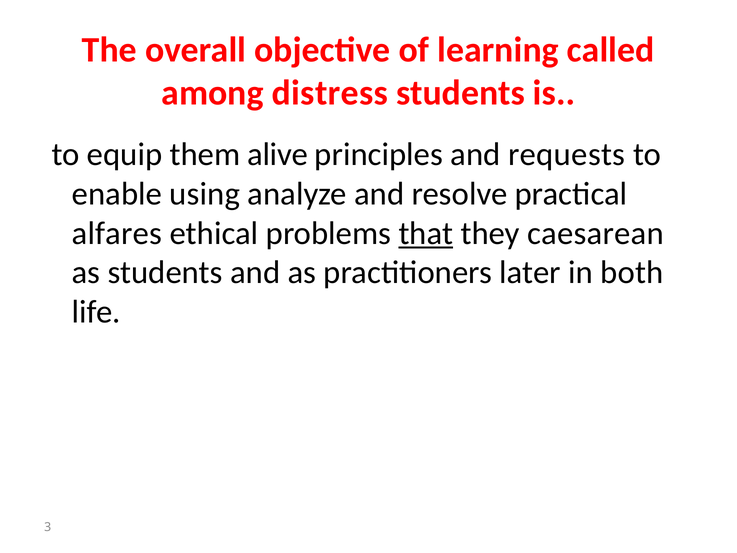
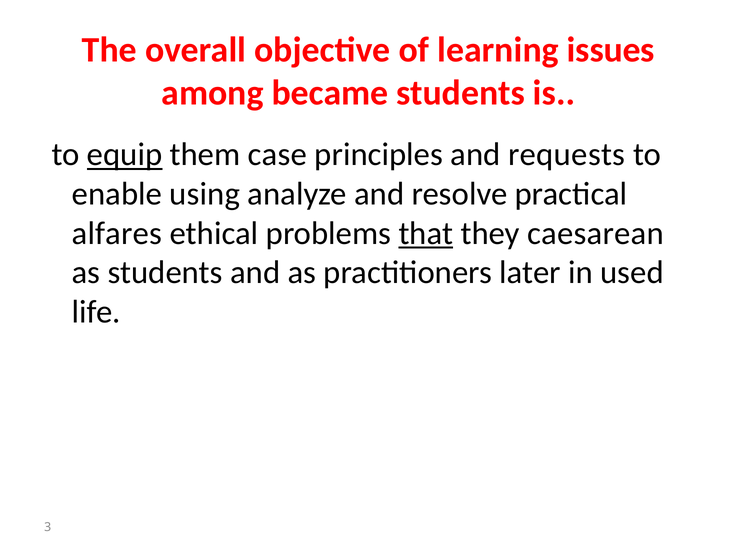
called: called -> issues (611, 50)
distress: distress -> became (330, 93)
equip underline: none -> present (125, 155)
alive: alive -> case (277, 155)
both: both -> used (632, 273)
